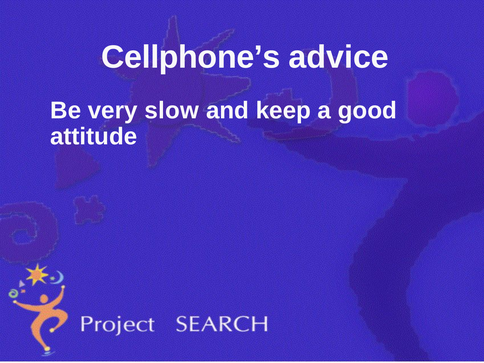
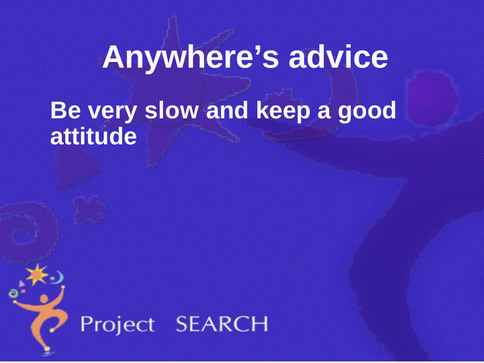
Cellphone’s: Cellphone’s -> Anywhere’s (191, 57)
